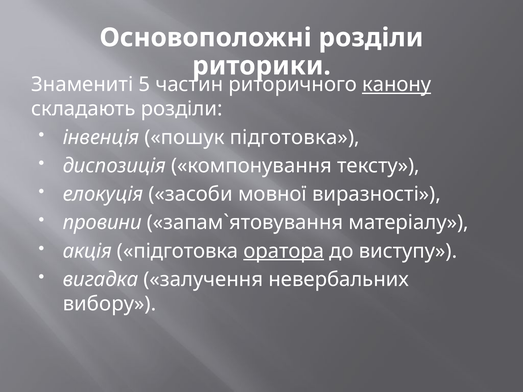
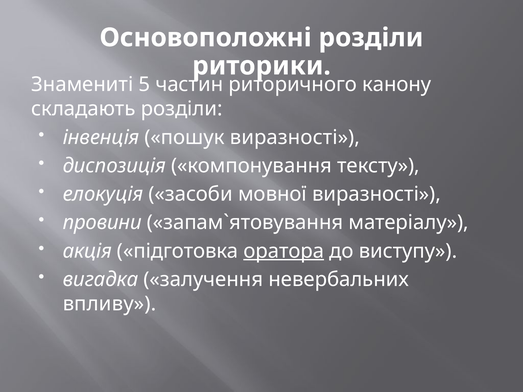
канону underline: present -> none (397, 85)
пошук підготовка: підготовка -> виразності (295, 137)
вибору: вибору -> впливу (109, 304)
